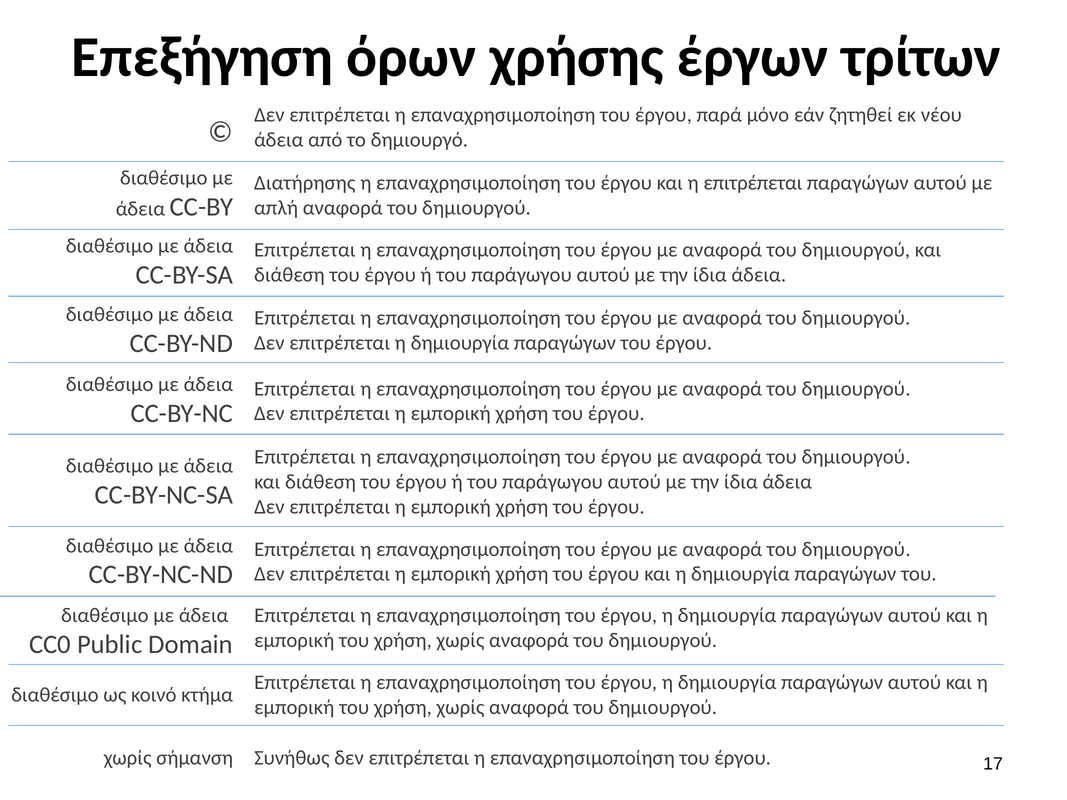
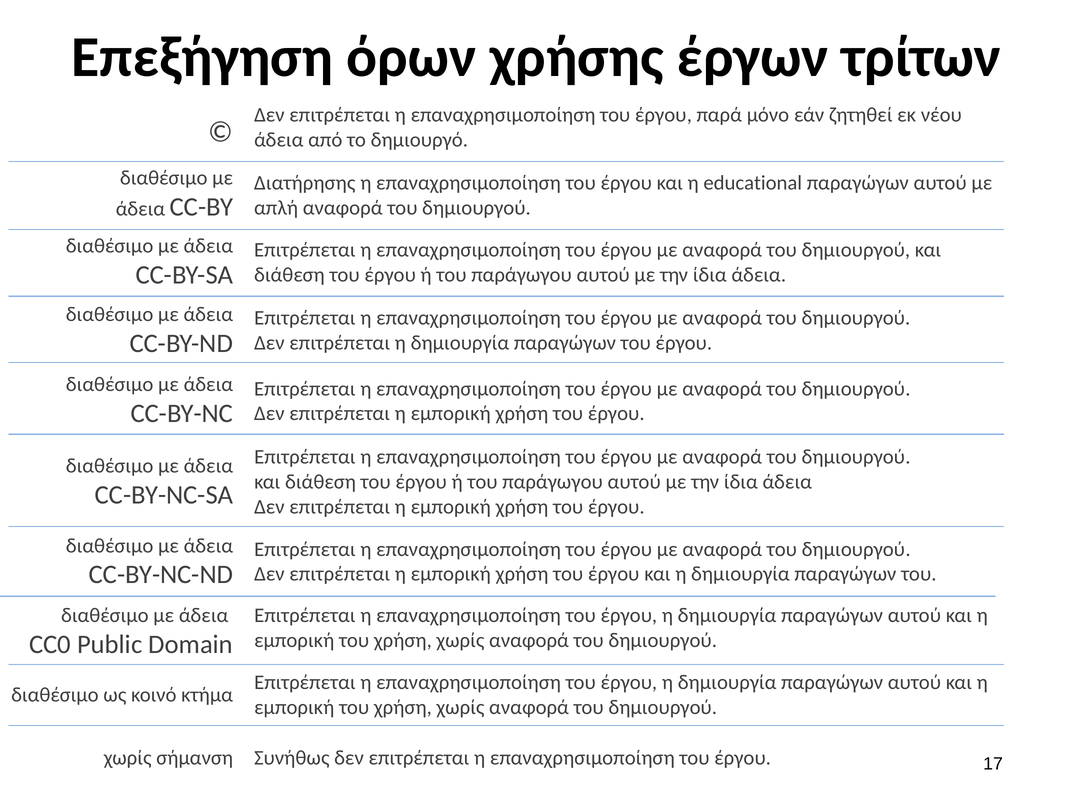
η επιτρέπεται: επιτρέπεται -> educational (753, 183)
